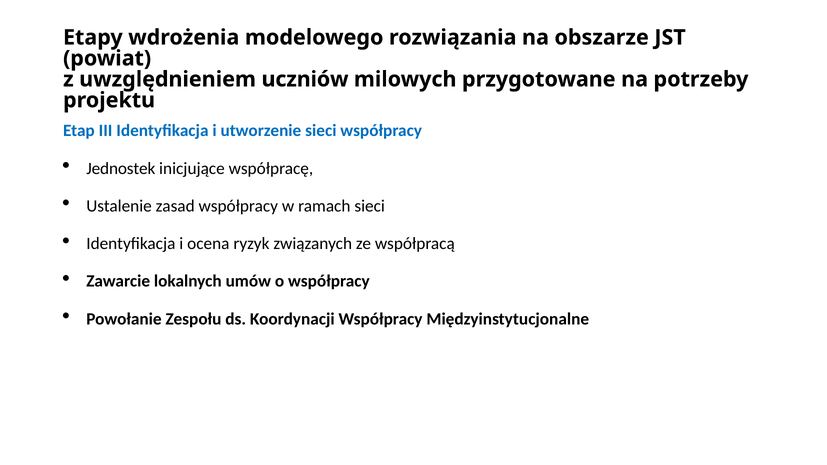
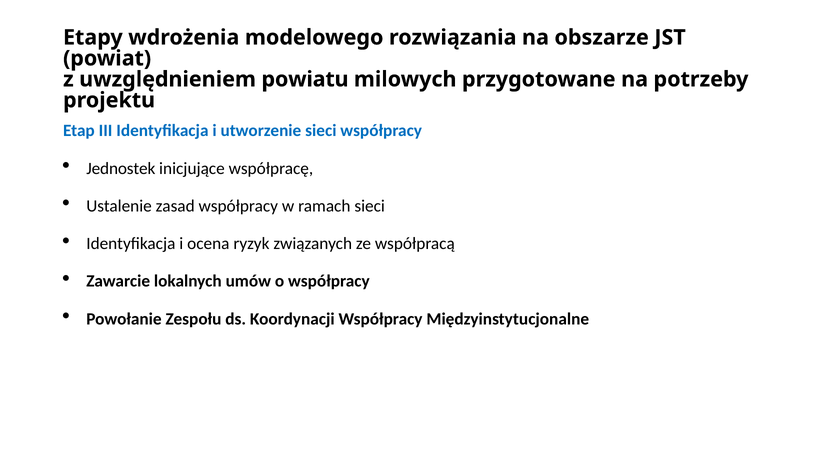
uczniów: uczniów -> powiatu (305, 79)
